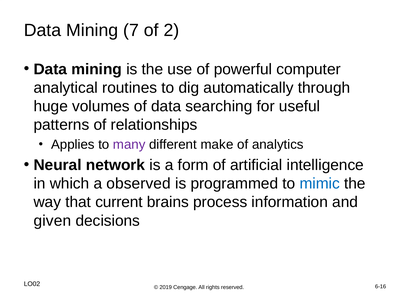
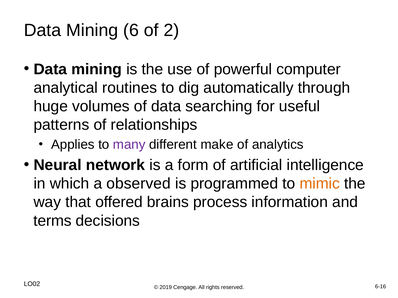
7: 7 -> 6 (131, 30)
mimic colour: blue -> orange (320, 184)
current: current -> offered (119, 202)
given: given -> terms (53, 221)
